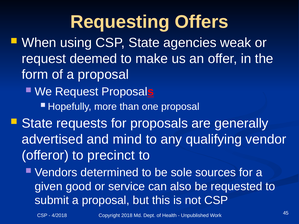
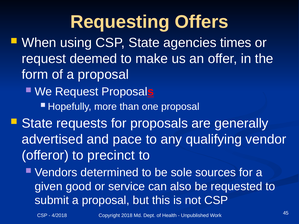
weak: weak -> times (236, 43)
mind: mind -> pace (127, 139)
